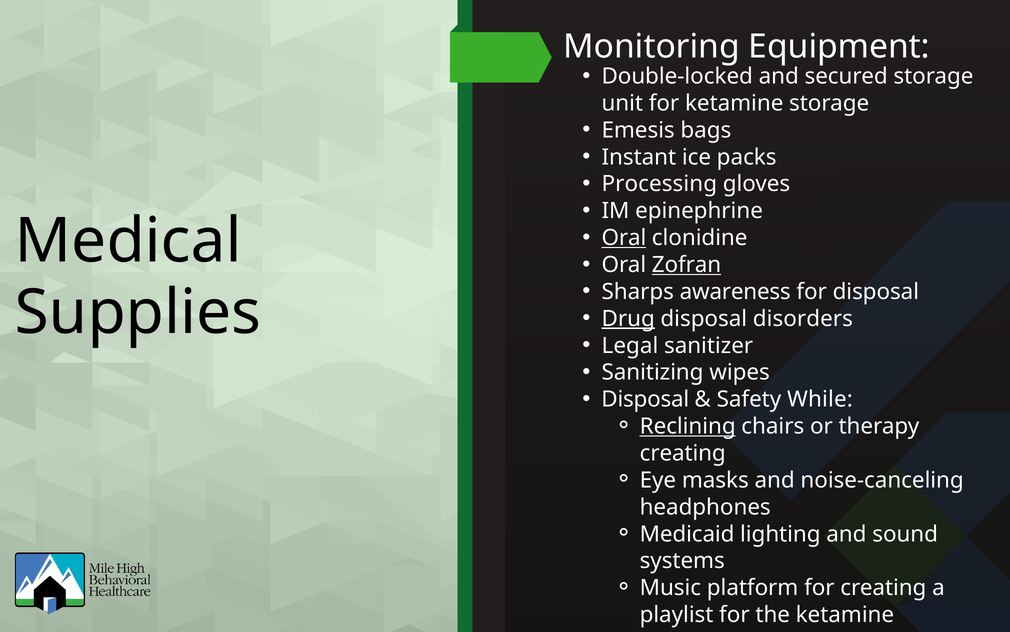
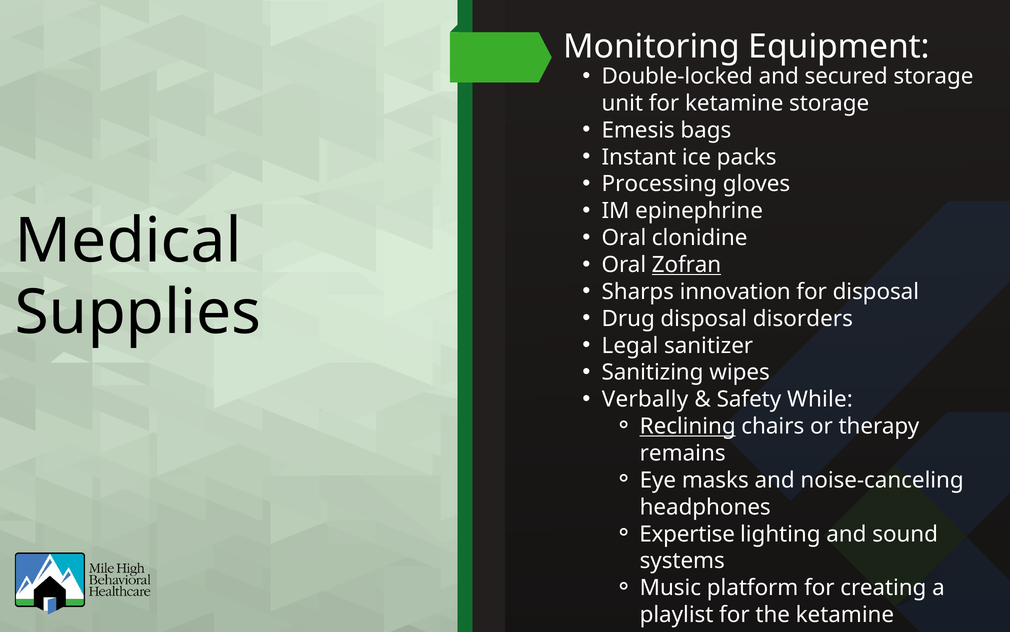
Oral underline: present -> none (624, 238)
awareness: awareness -> innovation (735, 292)
Drug underline: present -> none (628, 319)
Disposal: Disposal -> Verbally (645, 400)
creating: creating -> remains (683, 453)
Medicaid: Medicaid -> Expertise (687, 534)
